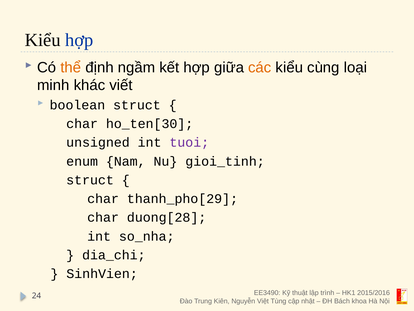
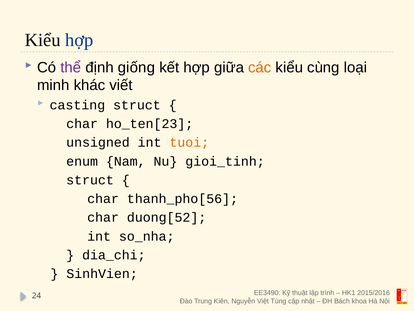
thể colour: orange -> purple (71, 67)
ngầm: ngầm -> giống (136, 67)
boolean: boolean -> casting (77, 105)
ho_ten[30: ho_ten[30 -> ho_ten[23 (150, 124)
tuoi colour: purple -> orange (189, 142)
thanh_pho[29: thanh_pho[29 -> thanh_pho[56 (182, 198)
duong[28: duong[28 -> duong[52 (167, 217)
